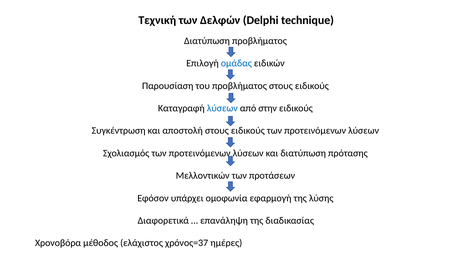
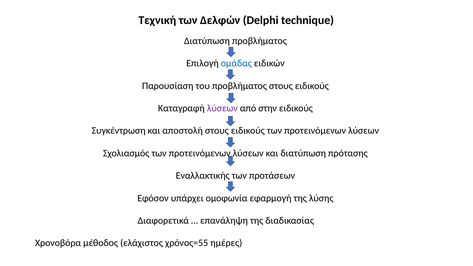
λύσεων colour: blue -> purple (222, 108)
Μελλοντικών: Μελλοντικών -> Εναλλακτικής (203, 176)
χρόνος=37: χρόνος=37 -> χρόνος=55 (187, 243)
